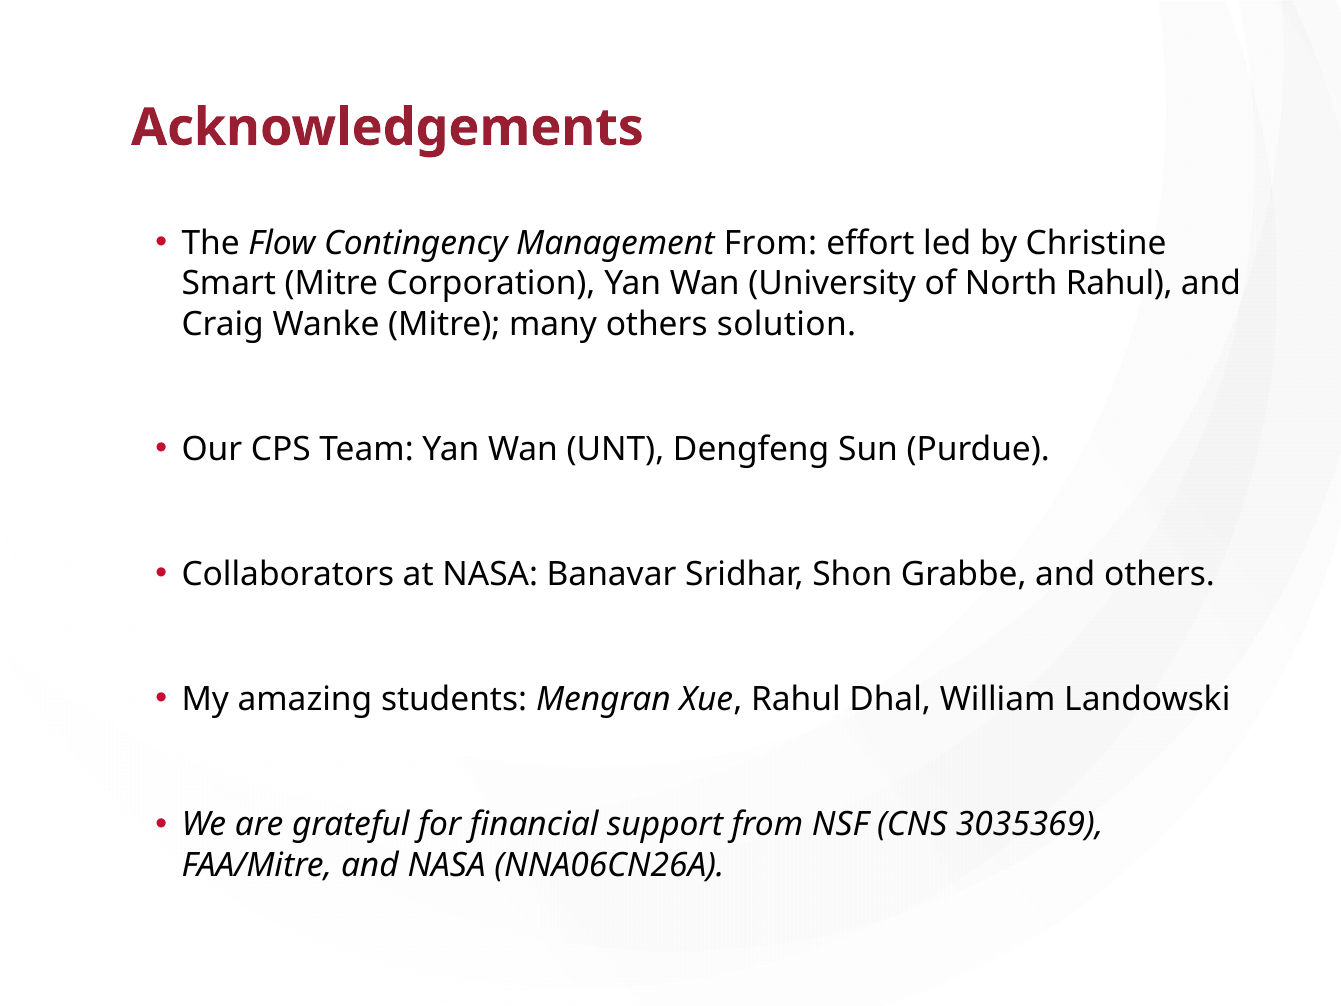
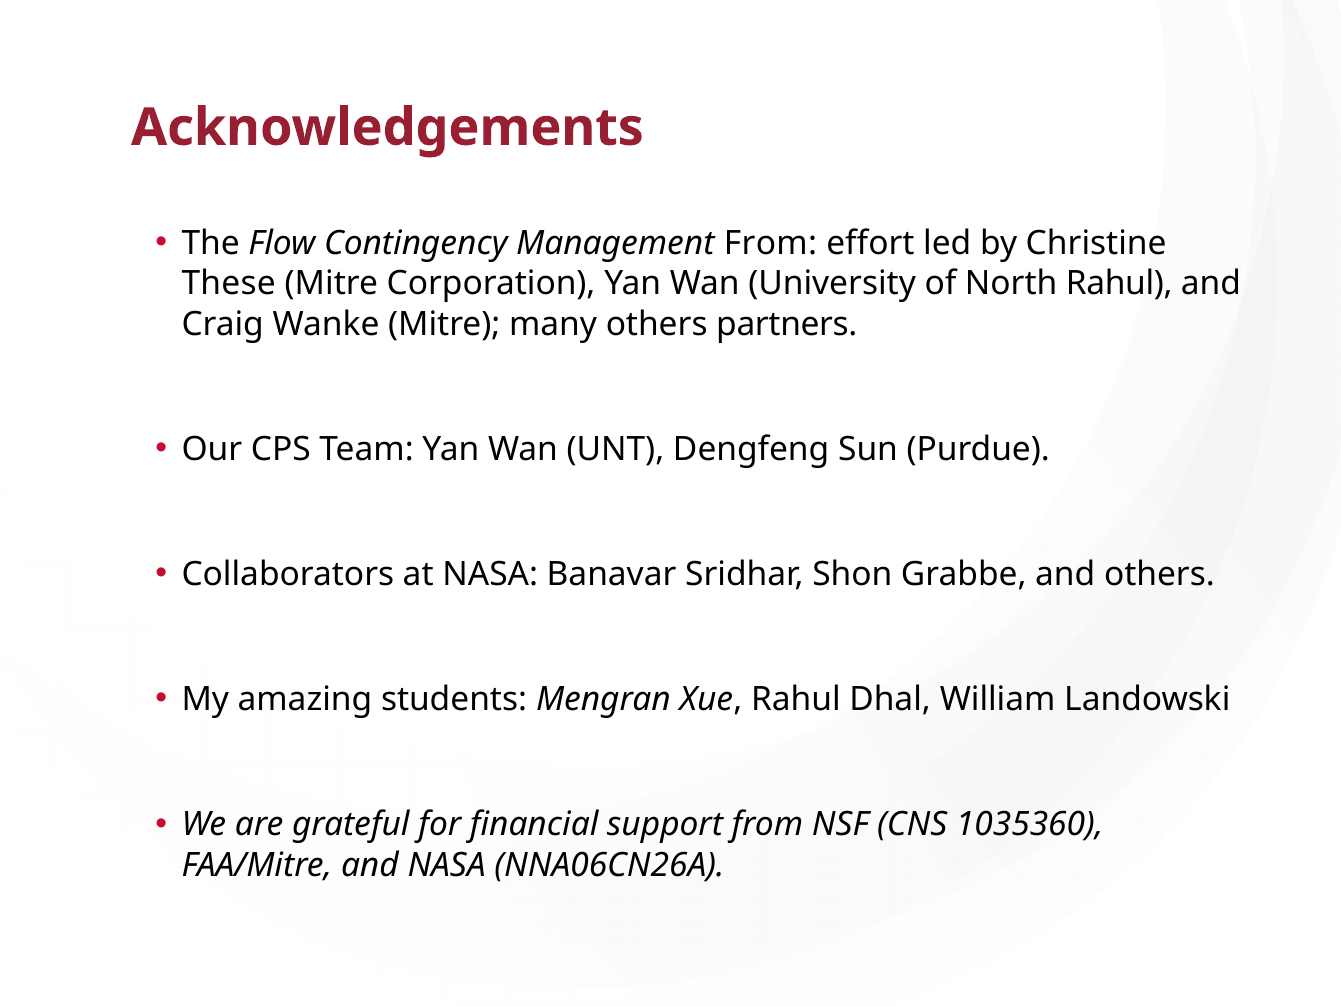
Smart: Smart -> These (229, 284)
solution: solution -> partners (787, 324)
3035369: 3035369 -> 1035360 (1030, 825)
